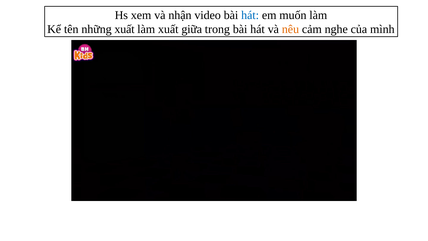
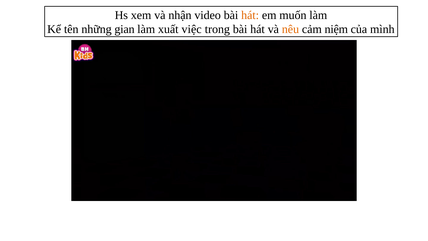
hát colour: blue -> orange (250, 15)
những xuất: xuất -> gian (125, 29)
giữa: giữa -> việc (192, 29)
nghe: nghe -> niệm (336, 29)
